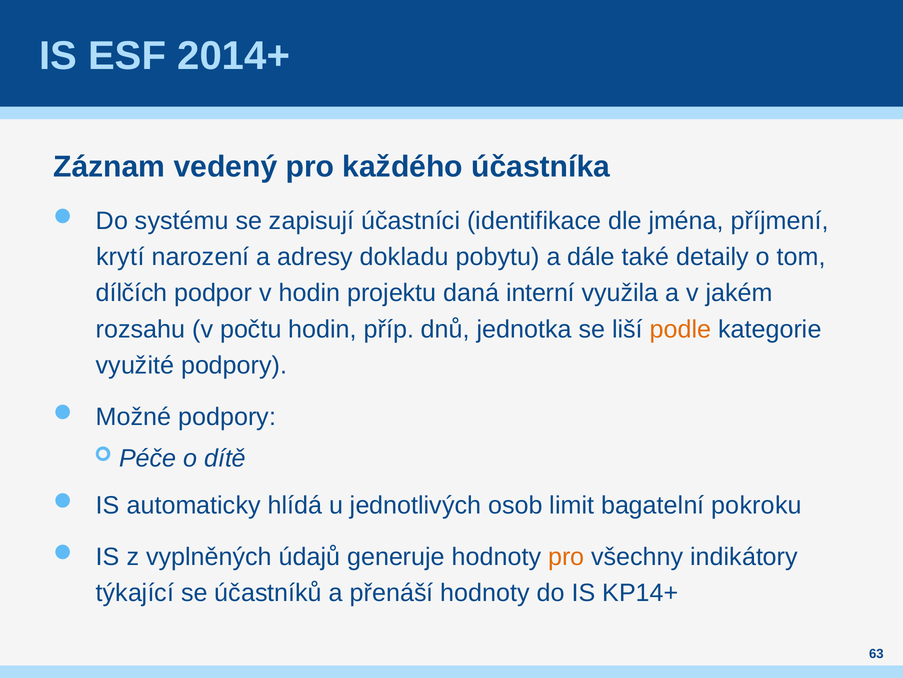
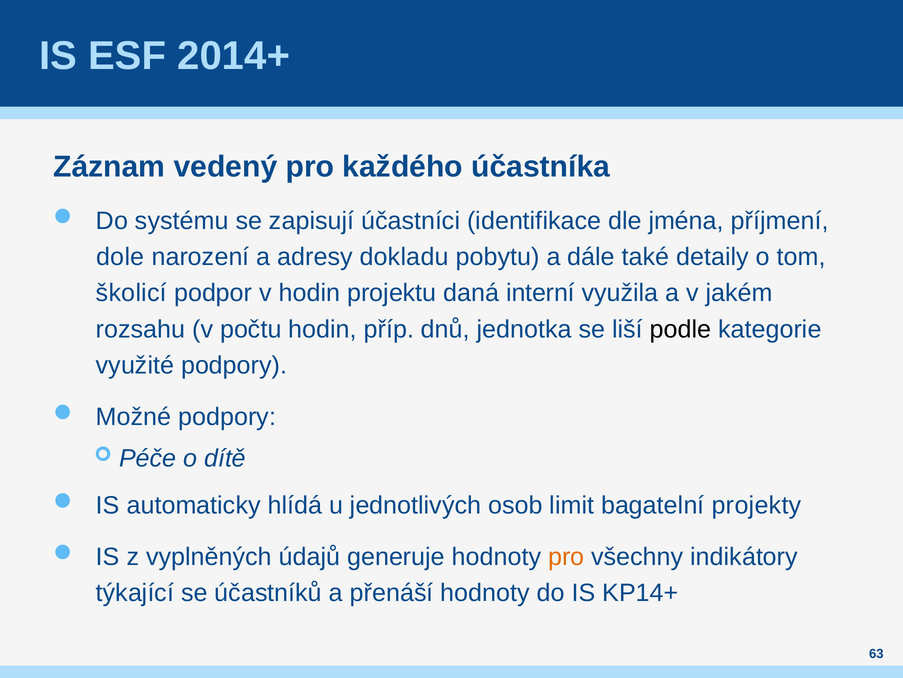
krytí: krytí -> dole (120, 257)
dílčích: dílčích -> školicí (131, 293)
podle colour: orange -> black (681, 329)
pokroku: pokroku -> projekty (757, 505)
